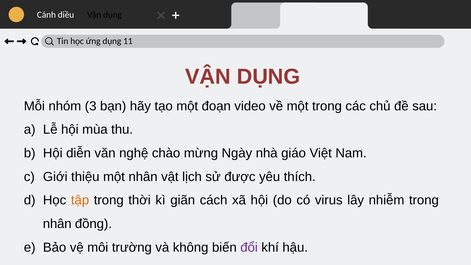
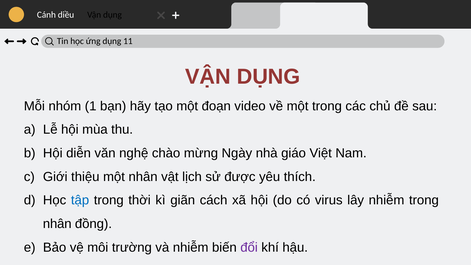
3: 3 -> 1 (91, 106)
tập colour: orange -> blue (80, 200)
và không: không -> nhiễm (191, 247)
